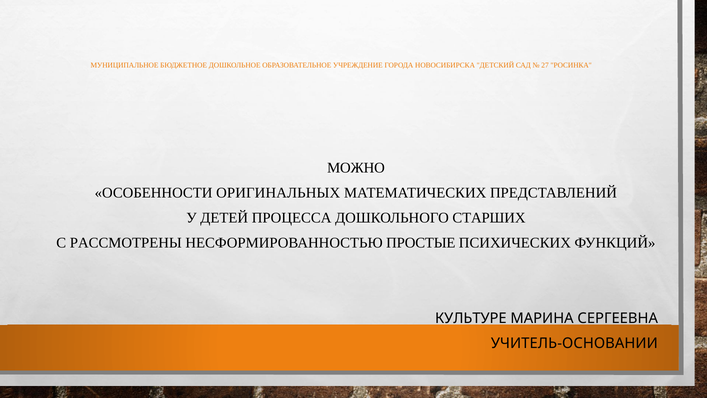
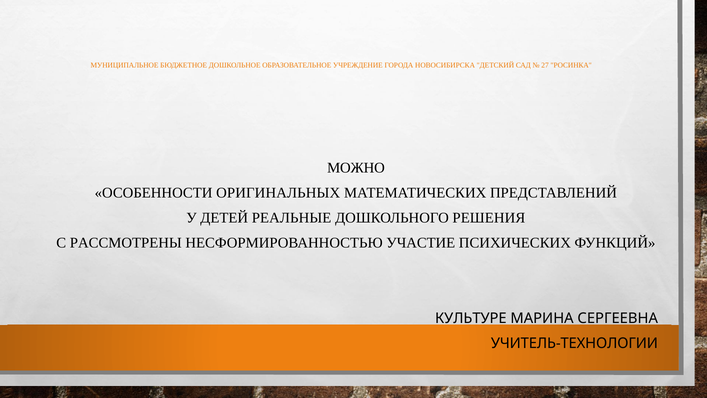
ПРОЦЕССА: ПРОЦЕССА -> РЕАЛЬНЫЕ (292, 218)
СТАРШИХ: СТАРШИХ -> РЕШЕНИЯ (489, 218)
ПРОСТЫЕ: ПРОСТЫЕ -> УЧАСТИЕ (421, 243)
УЧИТЕЛЬ-ОСНОВАНИИ: УЧИТЕЛЬ-ОСНОВАНИИ -> УЧИТЕЛЬ-ТЕХНОЛОГИИ (574, 343)
